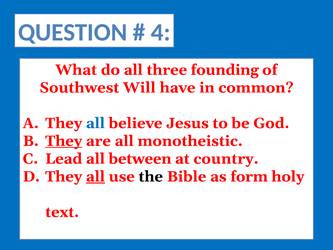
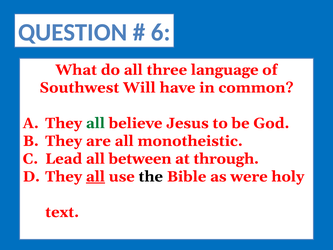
4: 4 -> 6 (161, 32)
founding: founding -> language (225, 70)
all colour: blue -> green (95, 123)
They underline: present -> none (64, 141)
country: country -> through (226, 159)
form: form -> were (249, 176)
